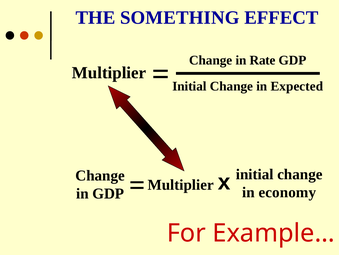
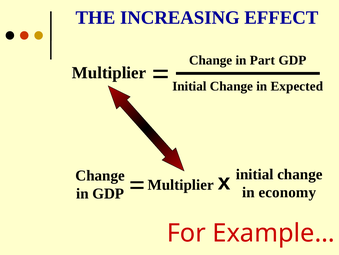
SOMETHING: SOMETHING -> INCREASING (180, 18)
Rate: Rate -> Part (262, 60)
